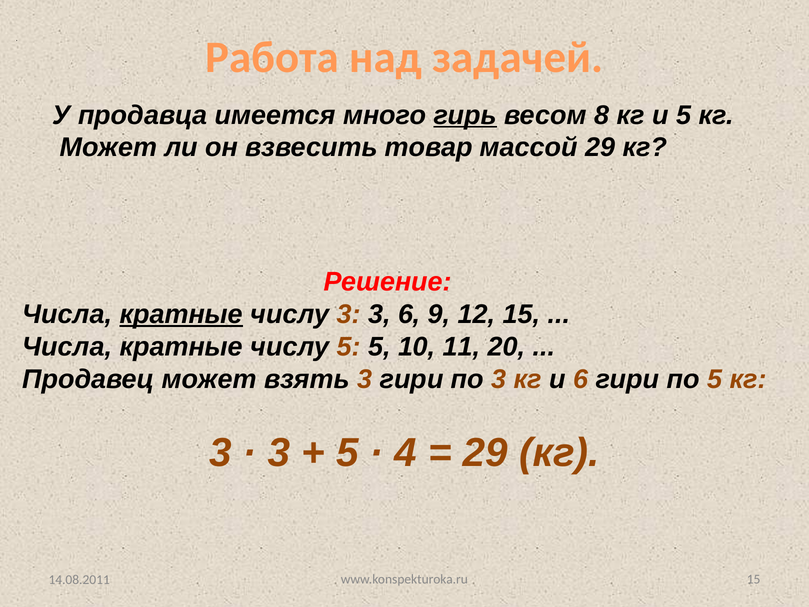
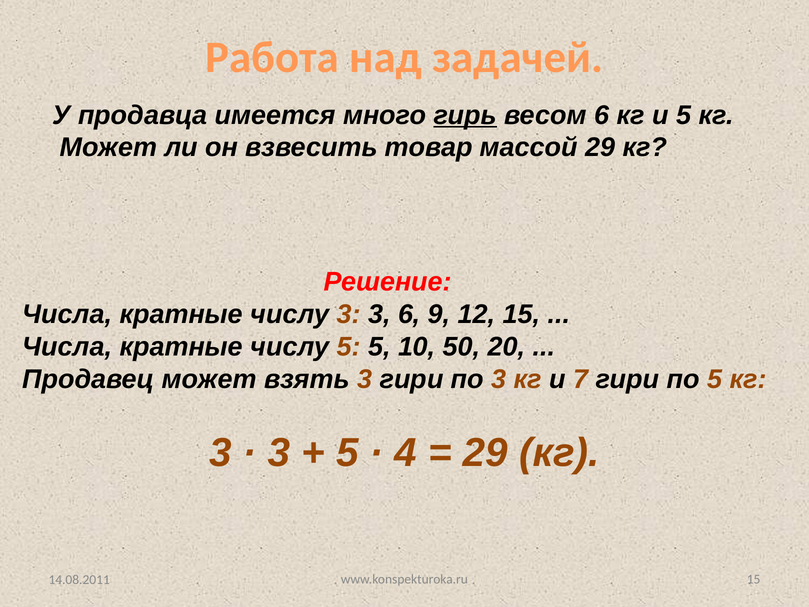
весом 8: 8 -> 6 (602, 115)
кратные underline: present -> none (181, 314)
11: 11 -> 50 (462, 347)
и 6: 6 -> 7 (581, 379)
